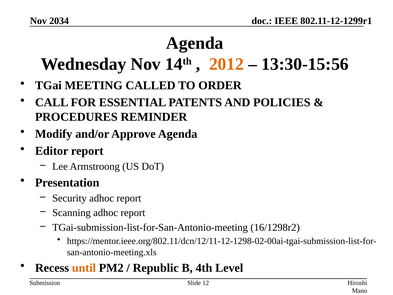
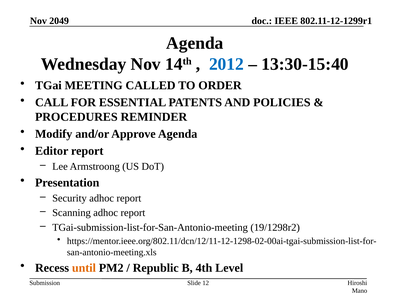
2034: 2034 -> 2049 (59, 21)
2012 colour: orange -> blue (226, 64)
13:30-15:56: 13:30-15:56 -> 13:30-15:40 (305, 64)
16/1298r2: 16/1298r2 -> 19/1298r2 (275, 227)
